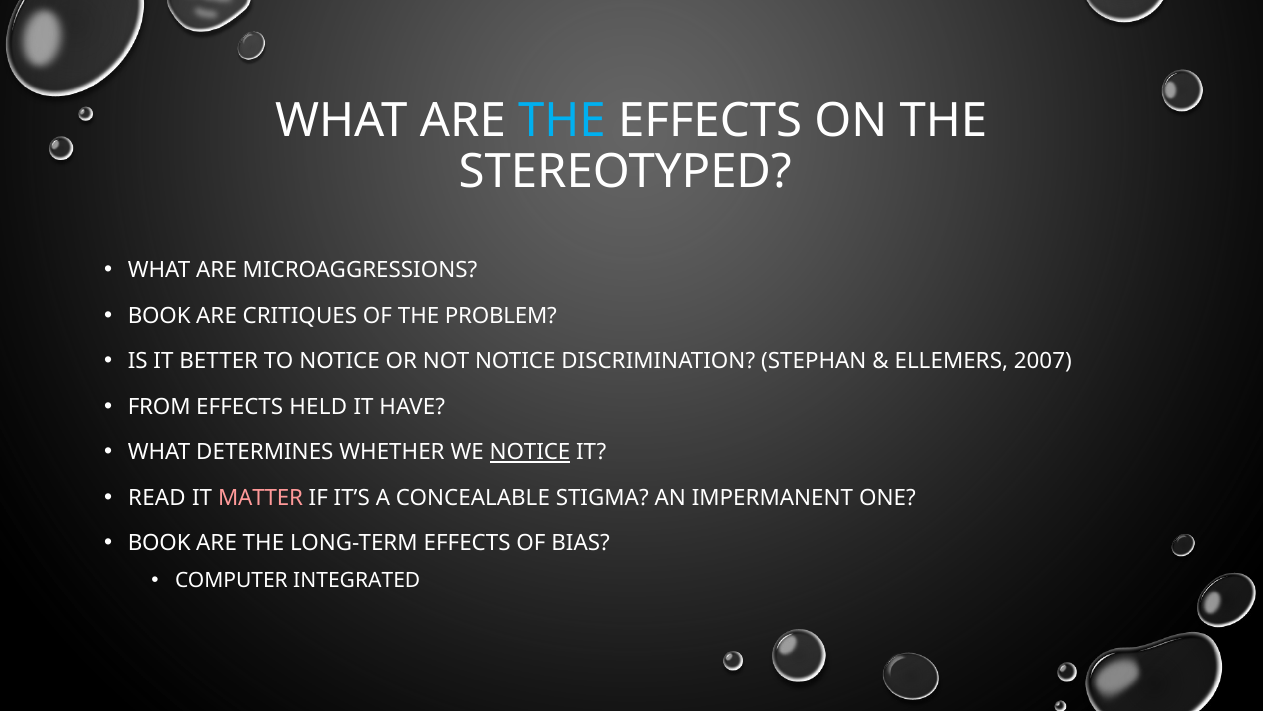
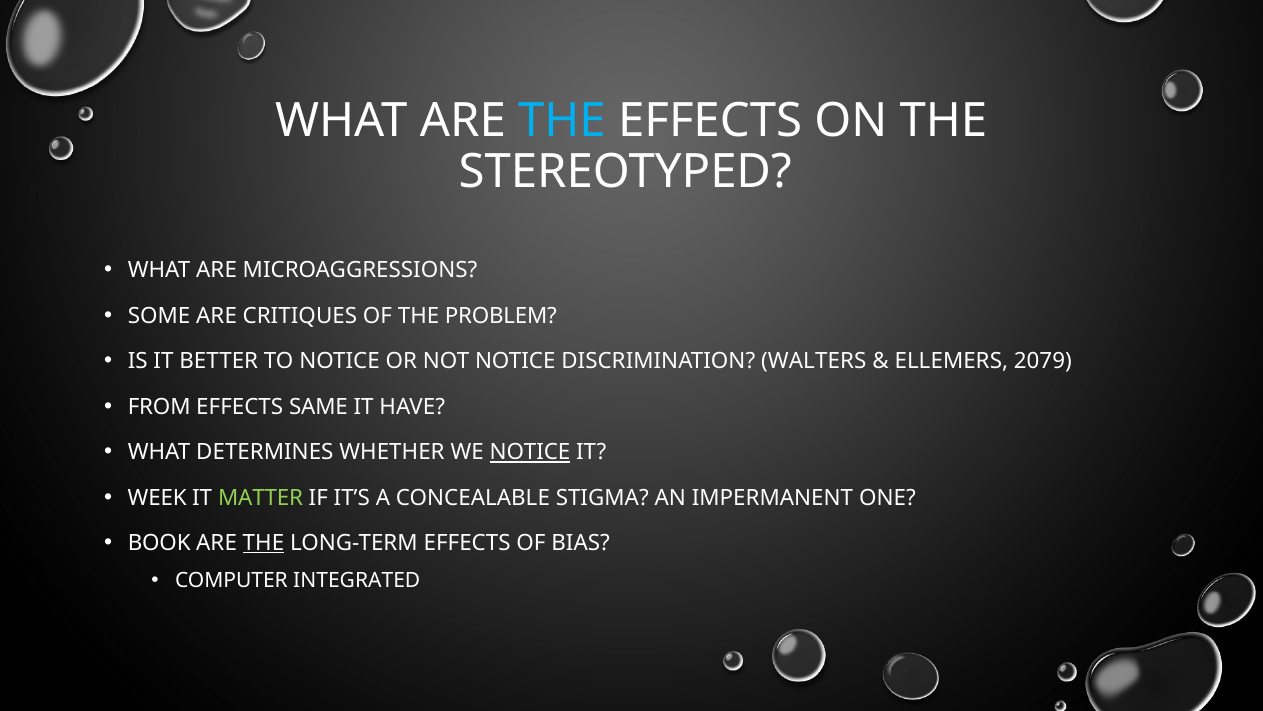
BOOK: BOOK -> SOME (159, 316)
STEPHAN: STEPHAN -> WALTERS (814, 361)
2007: 2007 -> 2079 (1043, 361)
HELD: HELD -> SAME (318, 406)
READ: READ -> WEEK (157, 497)
MATTER colour: pink -> light green (261, 497)
THE underline: none -> present (263, 543)
